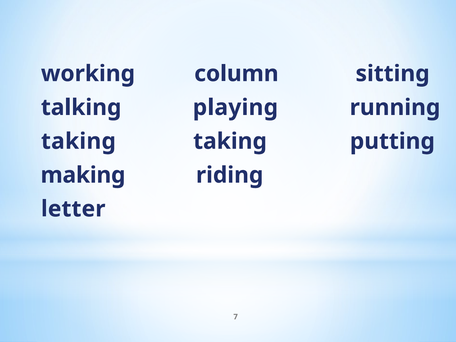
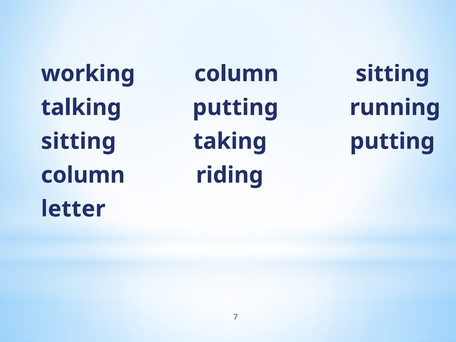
talking playing: playing -> putting (235, 107)
taking: taking -> sitting (78, 141)
making: making -> column (83, 175)
